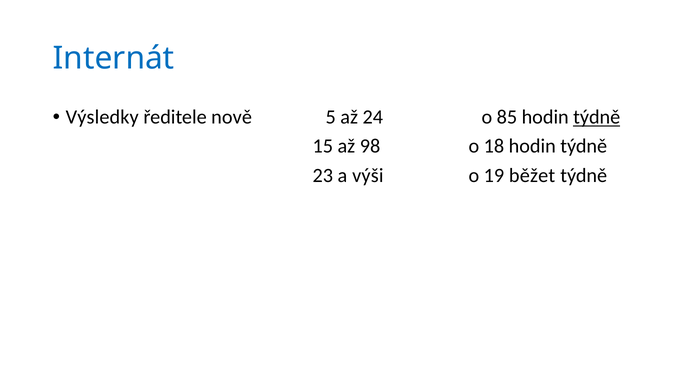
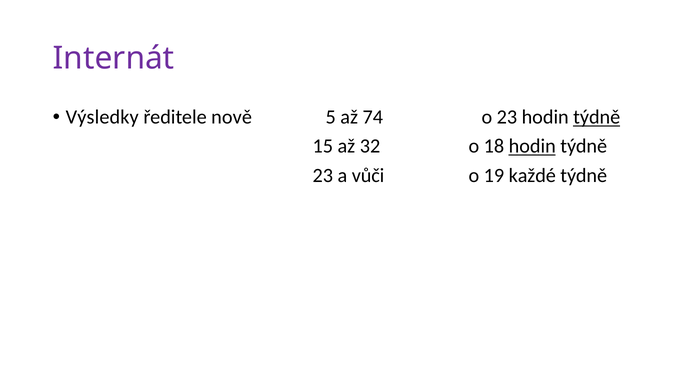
Internát colour: blue -> purple (114, 58)
24: 24 -> 74 (373, 117)
o 85: 85 -> 23 (507, 117)
98: 98 -> 32 (370, 146)
hodin underline: none -> present (532, 146)
výši: výši -> vůči (368, 175)
běžet: běžet -> každé (532, 175)
